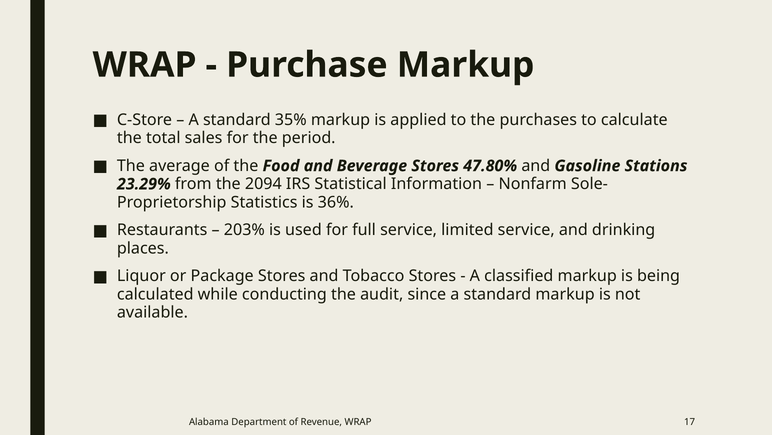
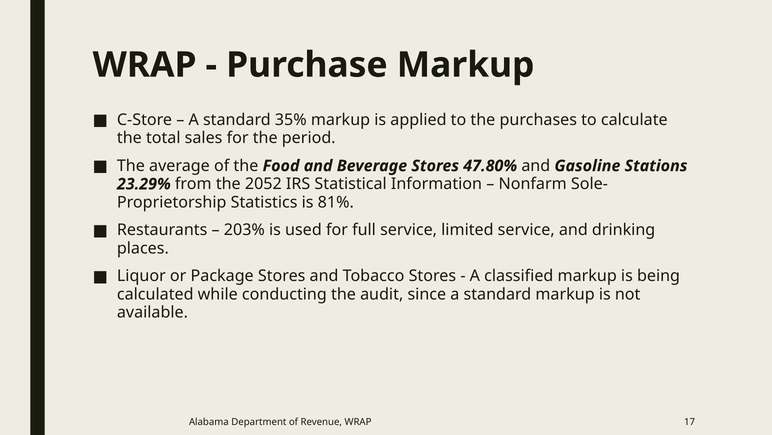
2094: 2094 -> 2052 (263, 184)
36%: 36% -> 81% (336, 202)
